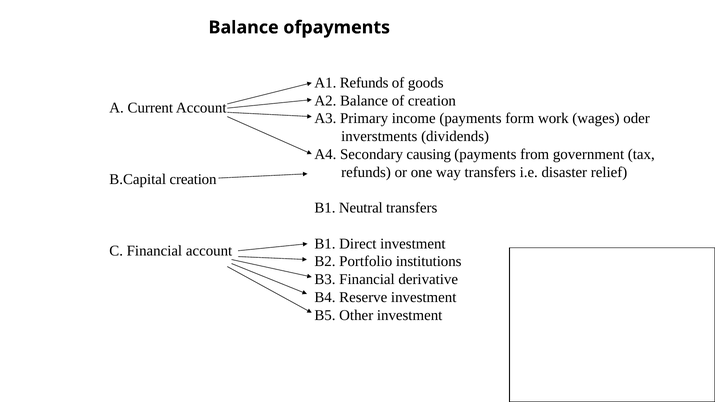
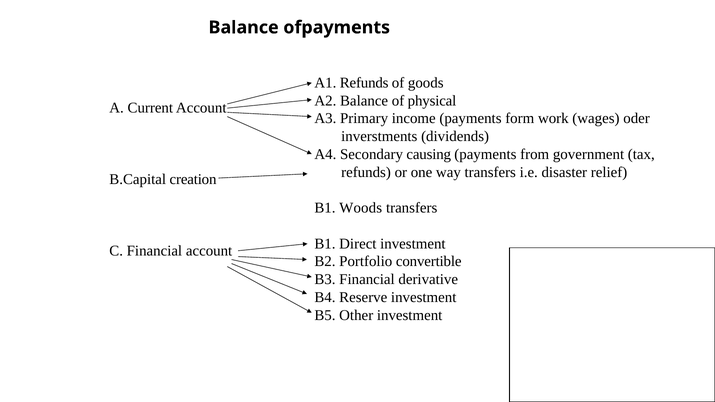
of creation: creation -> physical (432, 101)
Neutral: Neutral -> Woods (361, 208)
institutions: institutions -> convertible (429, 262)
